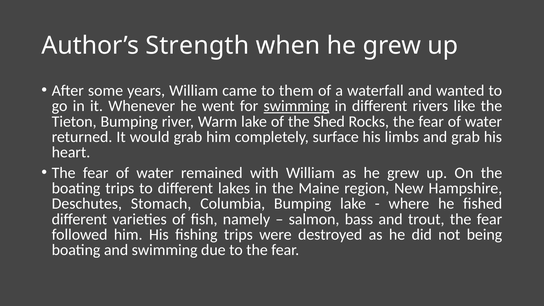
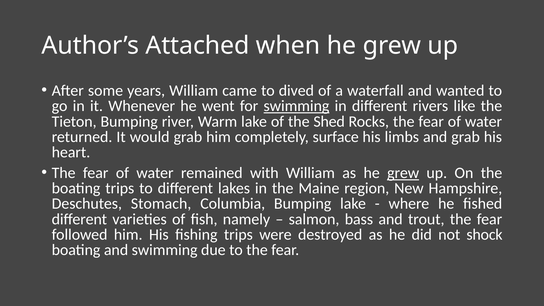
Strength: Strength -> Attached (198, 46)
them: them -> dived (296, 91)
grew underline: none -> present (403, 173)
being: being -> shock (485, 235)
